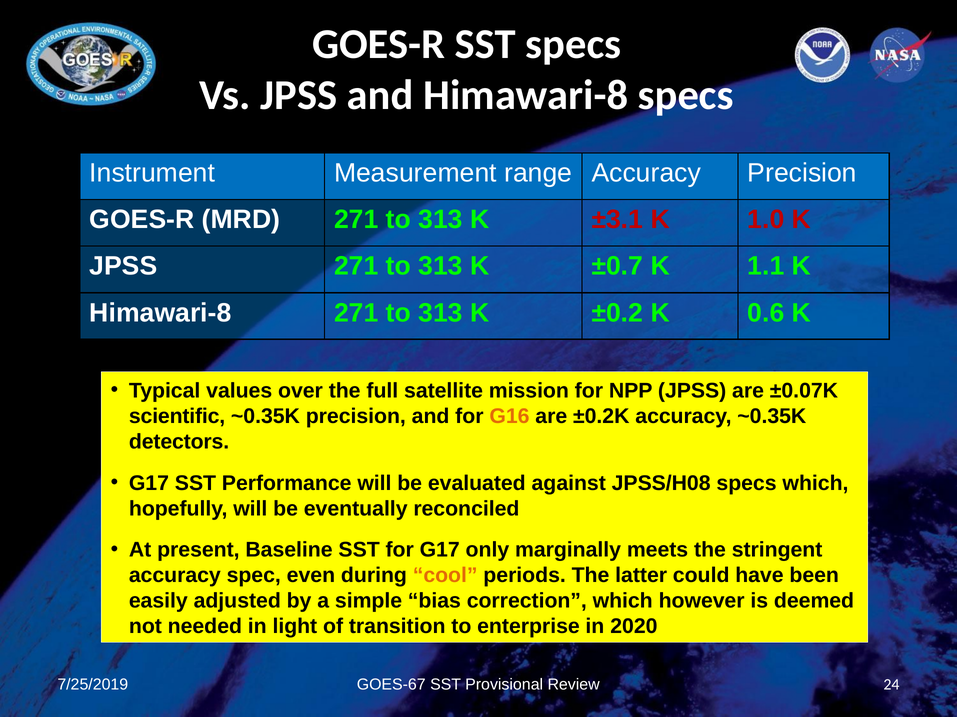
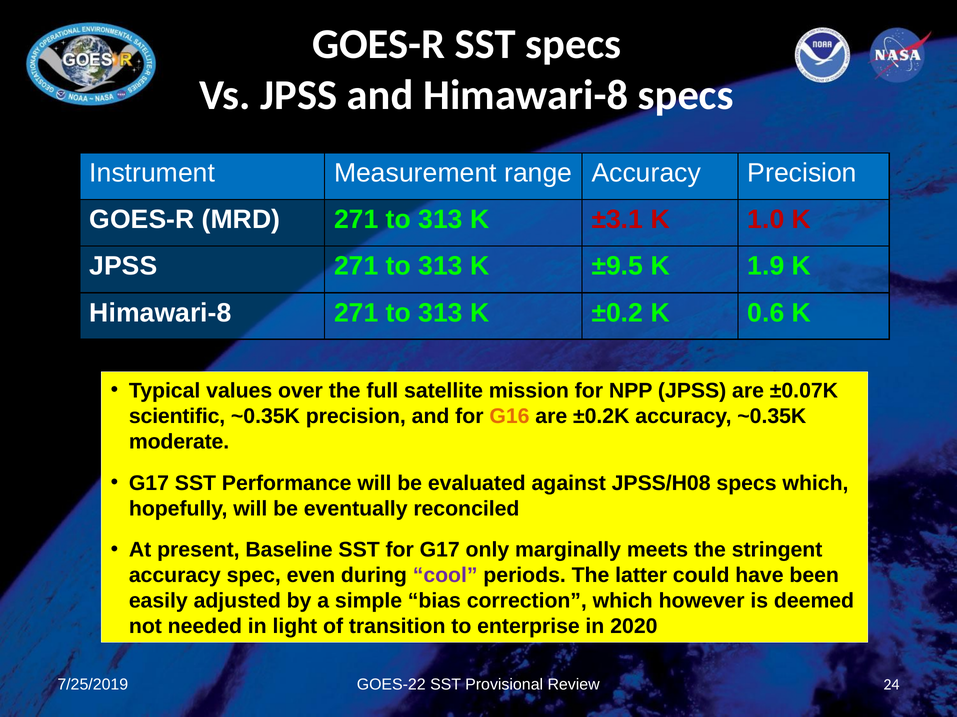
±0.7: ±0.7 -> ±9.5 (617, 266)
1.1: 1.1 -> 1.9 (766, 266)
detectors: detectors -> moderate (179, 442)
cool colour: orange -> purple (445, 576)
GOES-67: GOES-67 -> GOES-22 (391, 685)
